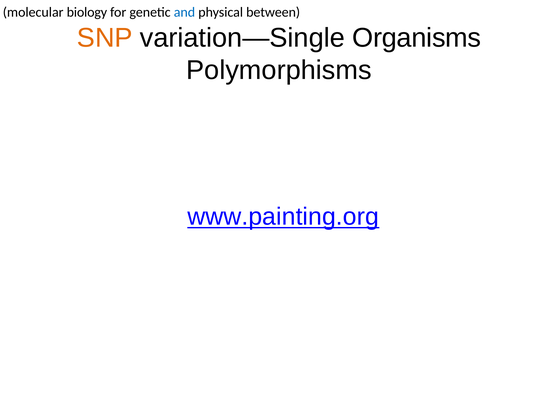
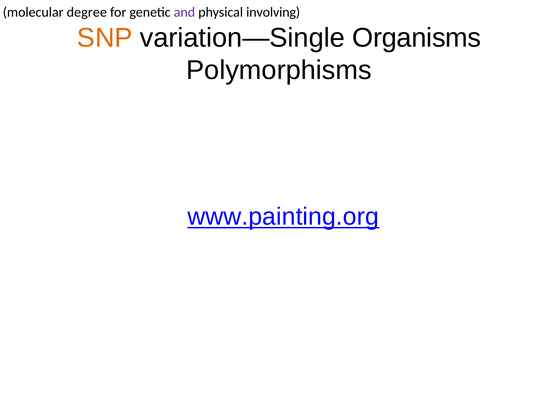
biology: biology -> degree (87, 12)
and colour: blue -> purple (184, 12)
between: between -> involving (273, 12)
